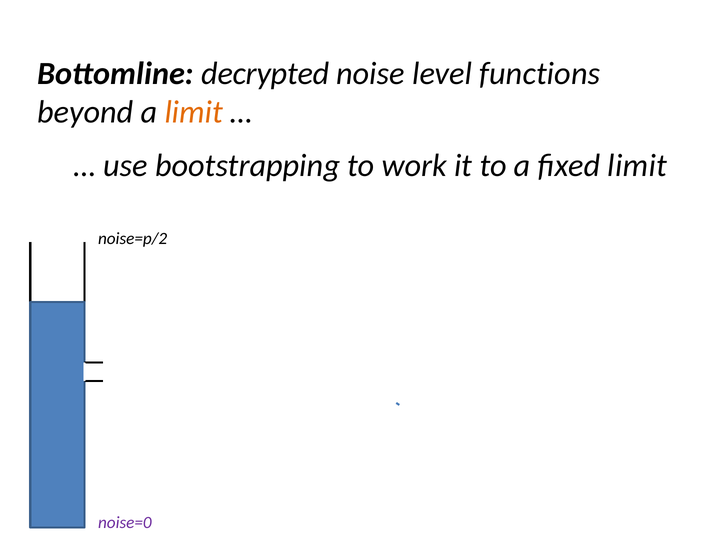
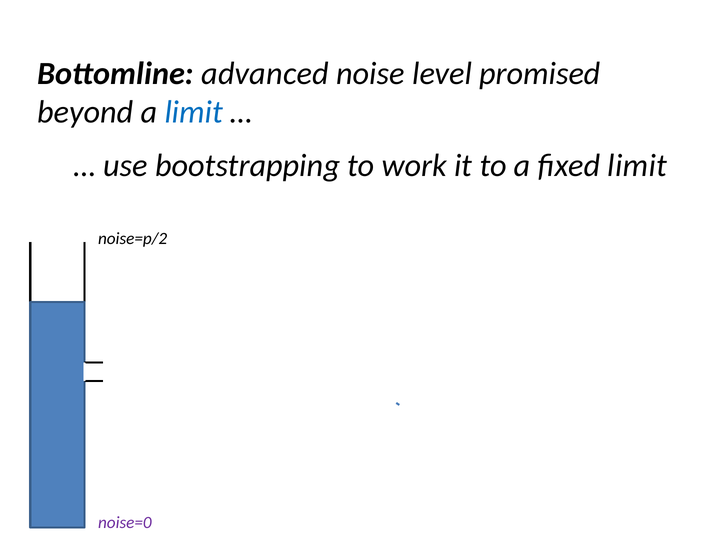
decrypted: decrypted -> advanced (265, 74)
functions: functions -> promised (540, 74)
limit colour: orange -> blue (194, 112)
